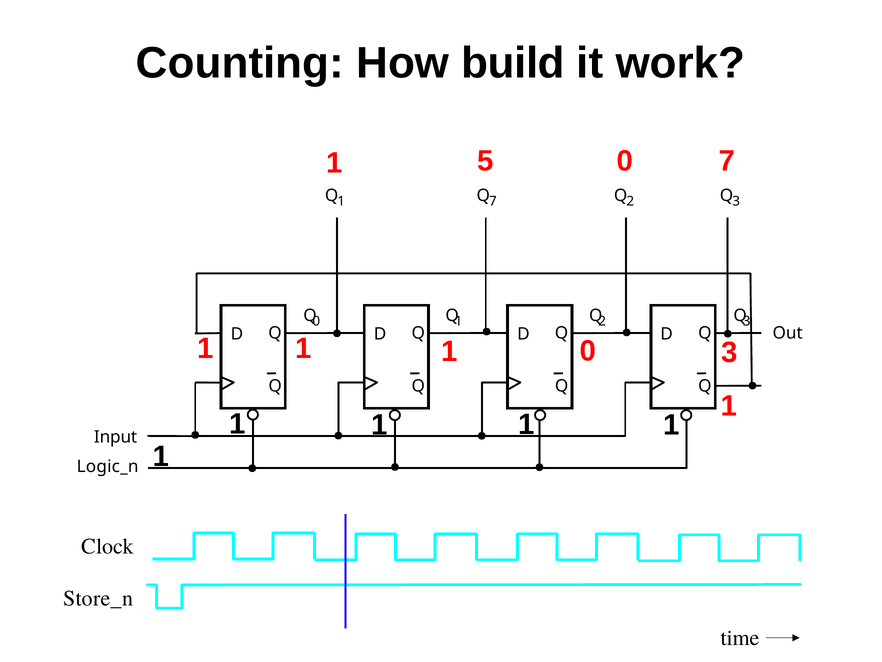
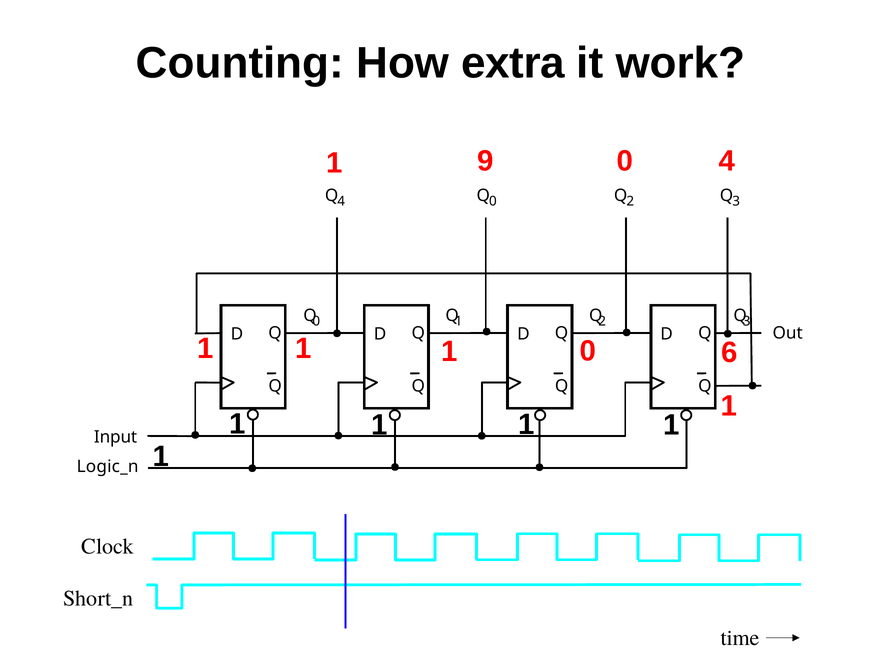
build: build -> extra (513, 63)
5: 5 -> 9 (486, 161)
0 7: 7 -> 4 (727, 161)
1: 1 -> 4 (341, 201)
7: 7 -> 0 (493, 201)
0 3: 3 -> 6 (729, 352)
Store_n: Store_n -> Short_n (98, 598)
